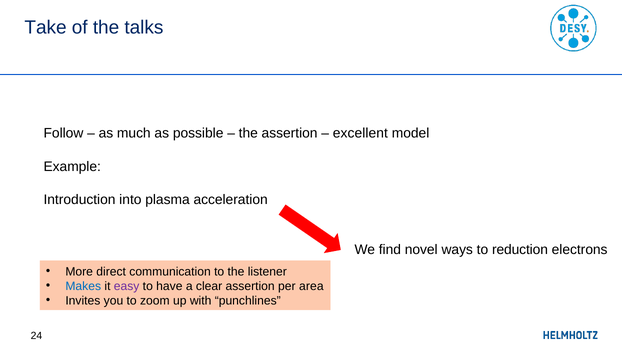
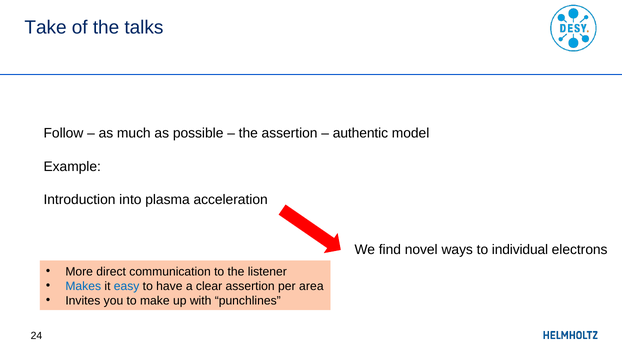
excellent: excellent -> authentic (360, 133)
reduction: reduction -> individual (520, 249)
easy colour: purple -> blue (127, 286)
zoom: zoom -> make (155, 301)
